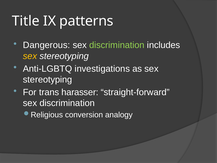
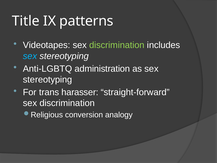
Dangerous: Dangerous -> Videotapes (47, 45)
sex colour: yellow -> light blue (30, 56)
investigations: investigations -> administration (102, 69)
